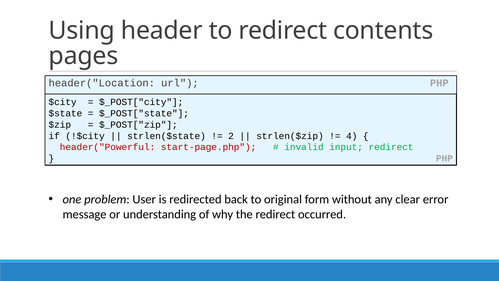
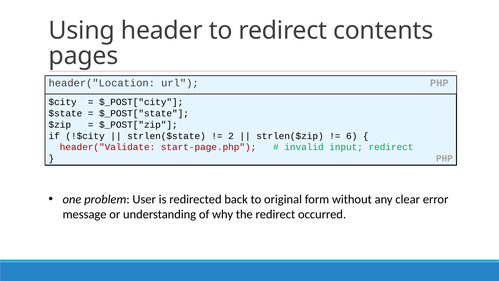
4: 4 -> 6 (352, 136)
header("Powerful: header("Powerful -> header("Validate (108, 147)
